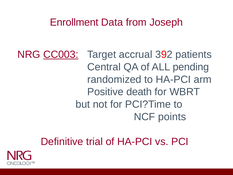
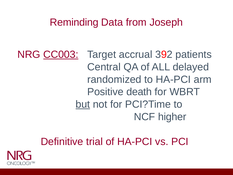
Enrollment: Enrollment -> Reminding (74, 22)
pending: pending -> delayed (191, 67)
but underline: none -> present (83, 104)
points: points -> higher (172, 117)
